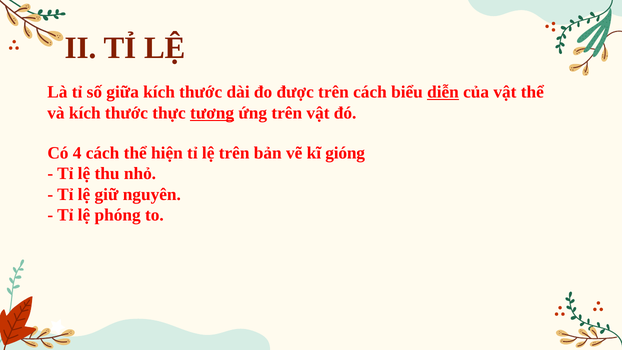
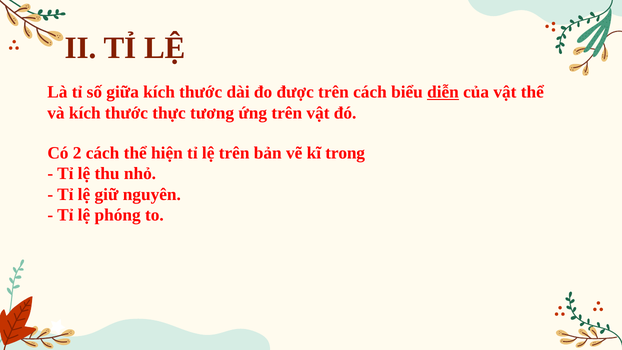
tương underline: present -> none (212, 113)
4: 4 -> 2 (77, 153)
gióng: gióng -> trong (345, 153)
